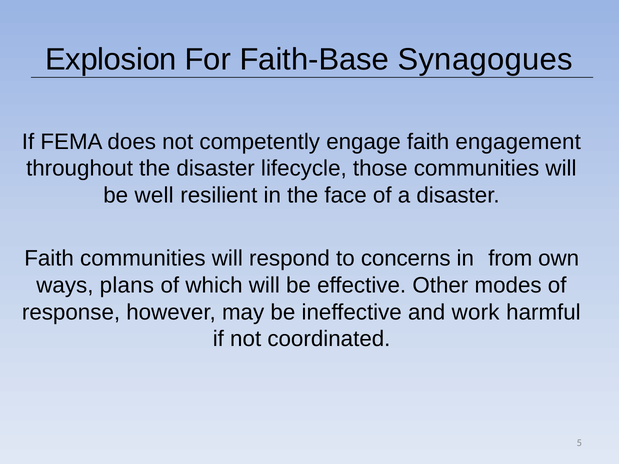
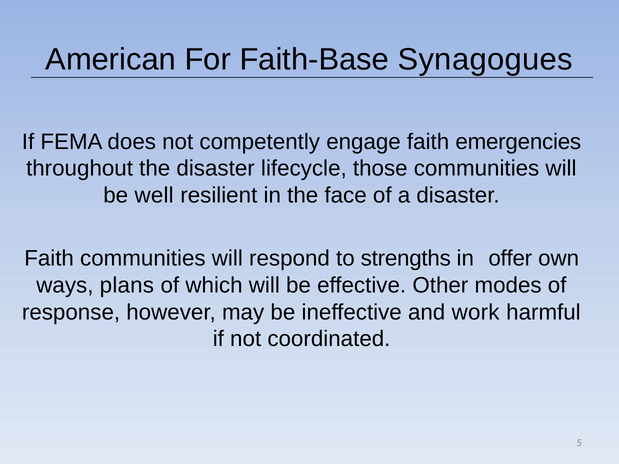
Explosion: Explosion -> American (111, 59)
engagement: engagement -> emergencies (518, 142)
concerns: concerns -> strengths (406, 259)
from: from -> offer (510, 259)
